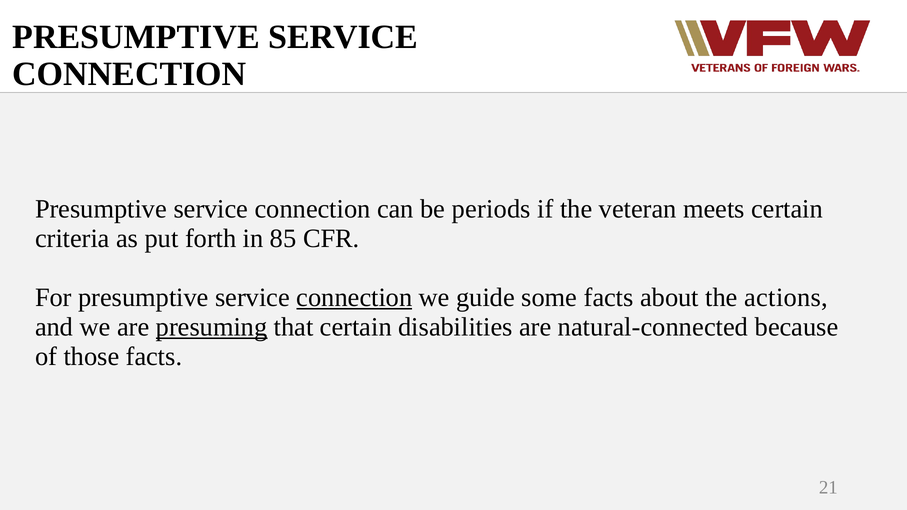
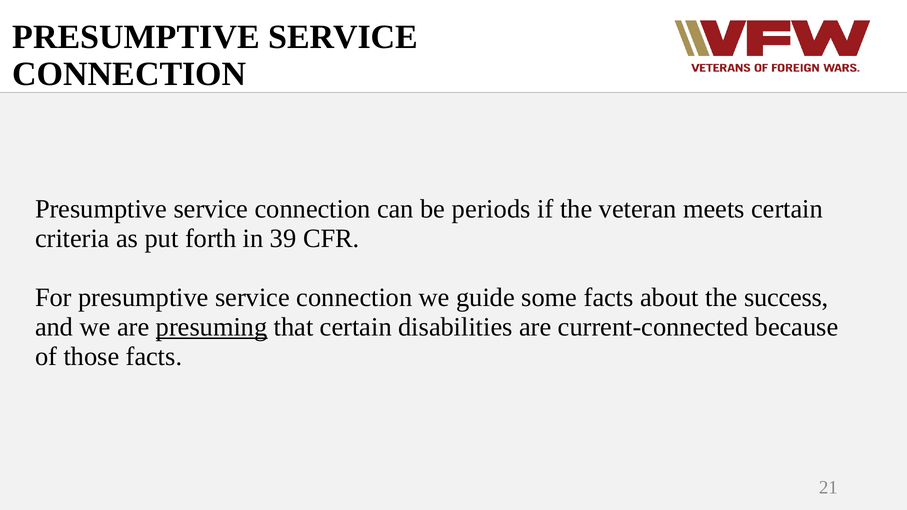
85: 85 -> 39 (283, 239)
connection underline: present -> none (354, 298)
actions: actions -> success (786, 298)
natural-connected: natural-connected -> current-connected (653, 327)
